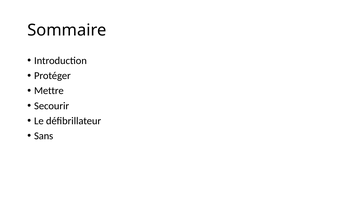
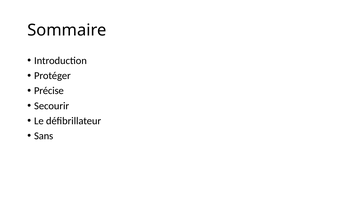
Mettre: Mettre -> Précise (49, 91)
